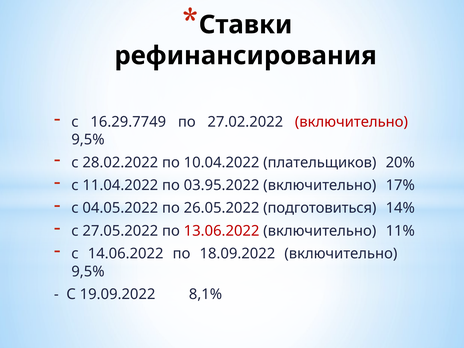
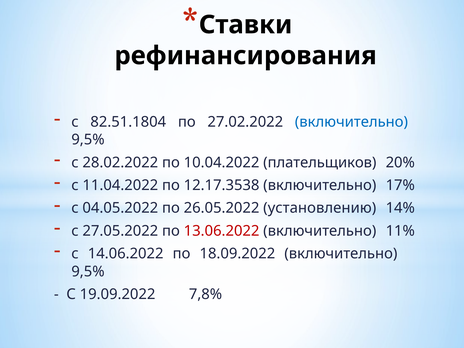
16.29.7749: 16.29.7749 -> 82.51.1804 (128, 122)
включительно colour: red -> blue (351, 122)
03.95.2022: 03.95.2022 -> 12.17.3538 (222, 185)
подготовиться: подготовиться -> установлению (320, 208)
8,1%: 8,1% -> 7,8% (205, 294)
